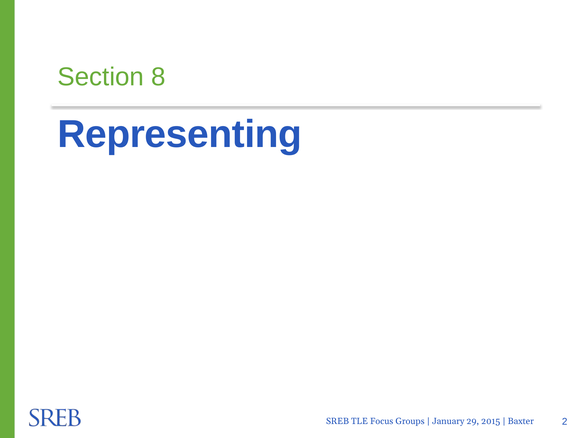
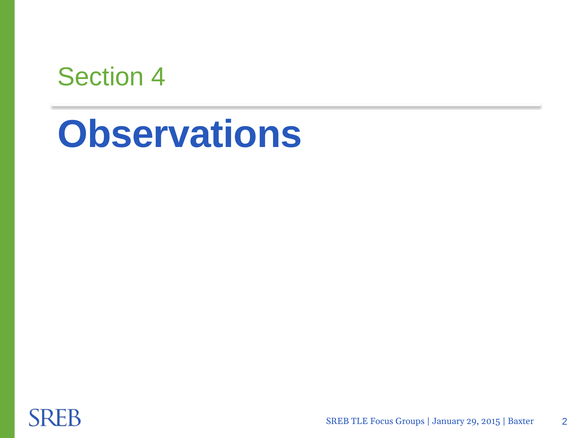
8: 8 -> 4 (158, 77)
Representing: Representing -> Observations (180, 134)
